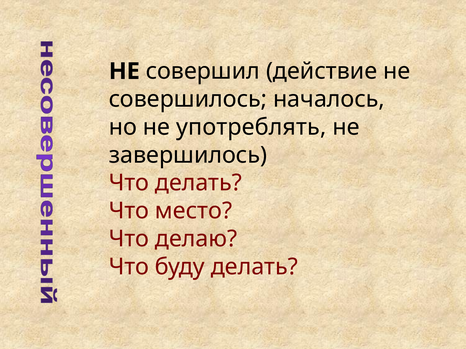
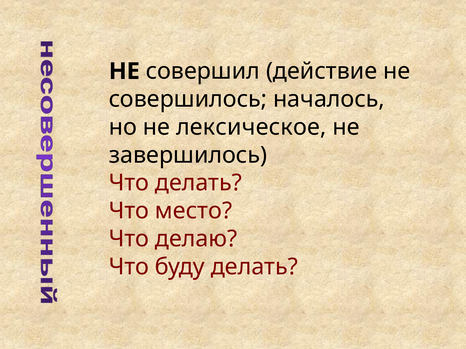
употреблять: употреблять -> лексическое (251, 127)
